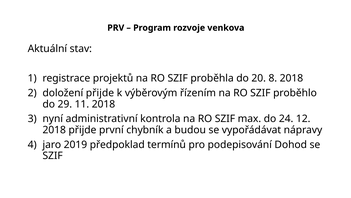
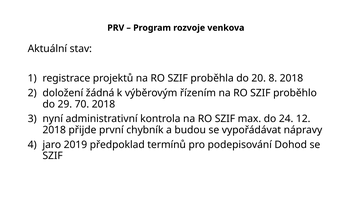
doložení přijde: přijde -> žádná (100, 93)
11: 11 -> 70 (82, 104)
